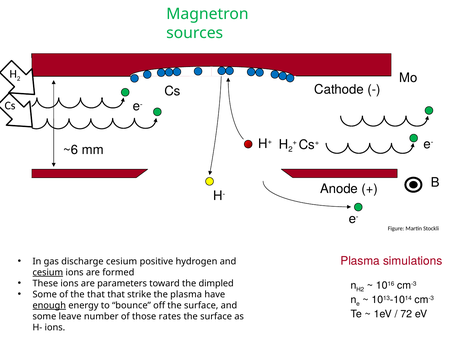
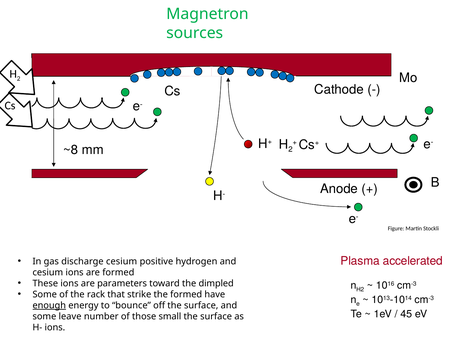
~6: ~6 -> ~8 (71, 150)
simulations: simulations -> accelerated (413, 261)
cesium underline: present -> none (48, 272)
the that: that -> rack (96, 294)
the plasma: plasma -> formed (186, 294)
72: 72 -> 45 (406, 314)
rates: rates -> small (170, 316)
